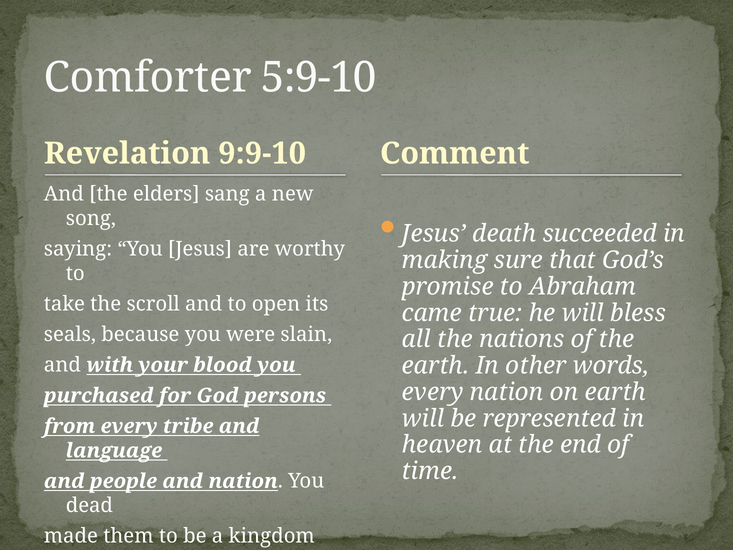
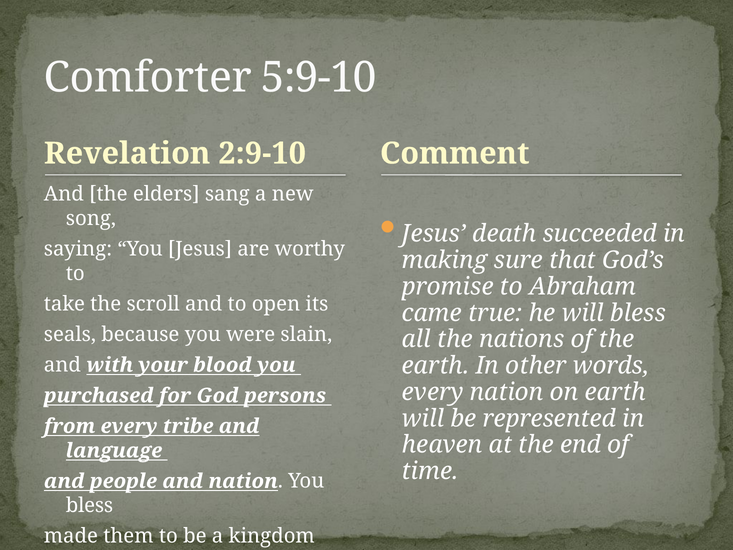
9:9-10: 9:9-10 -> 2:9-10 (262, 153)
dead: dead -> bless (89, 505)
